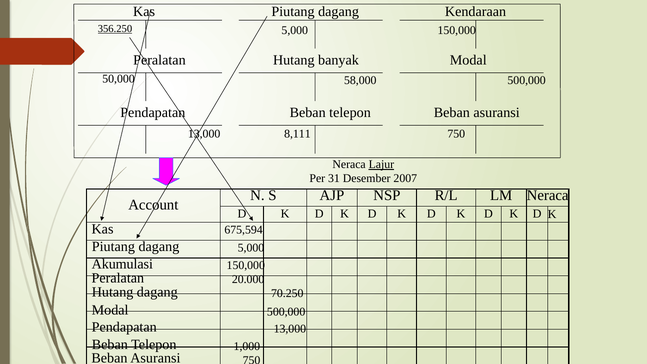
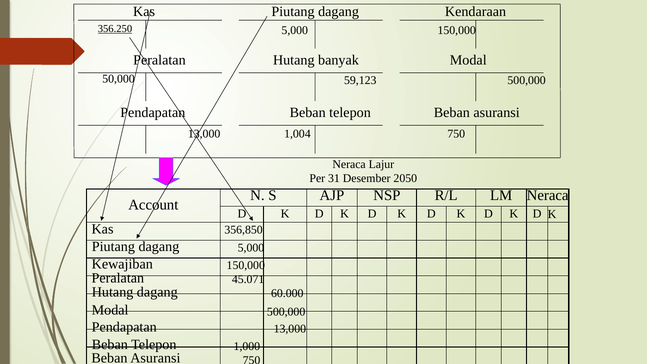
58,000: 58,000 -> 59,123 (360, 80)
8,111: 8,111 -> 1,004 (297, 134)
Lajur underline: present -> none (381, 164)
2007: 2007 -> 2050 (405, 179)
675,594: 675,594 -> 356,850 (244, 230)
Akumulasi: Akumulasi -> Kewajiban (122, 264)
20.000: 20.000 -> 45.071 (248, 279)
70.250: 70.250 -> 60.000 (287, 293)
